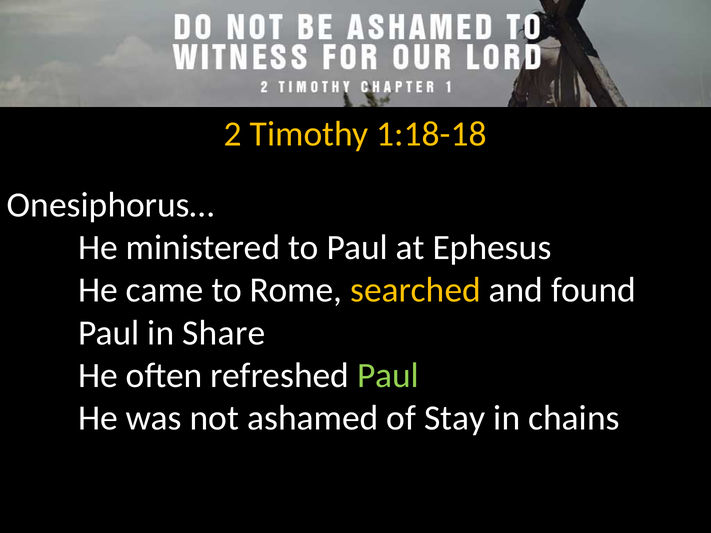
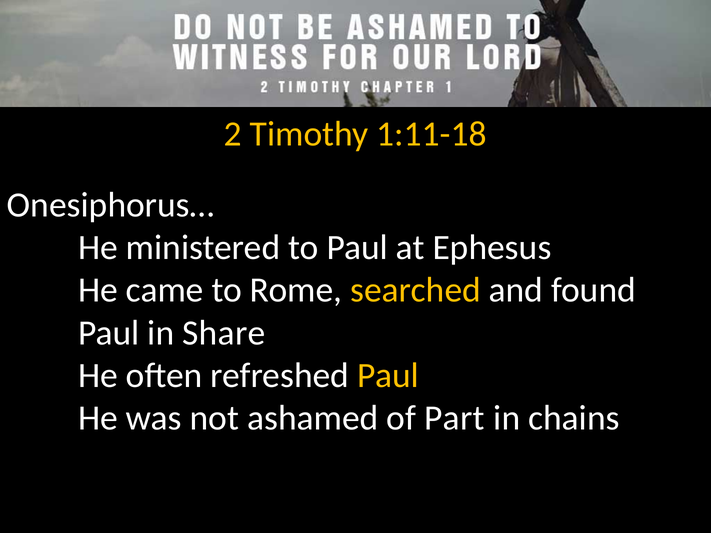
1:18-18: 1:18-18 -> 1:11-18 (432, 134)
Paul colour: light green -> yellow (388, 376)
Stay: Stay -> Part (455, 418)
